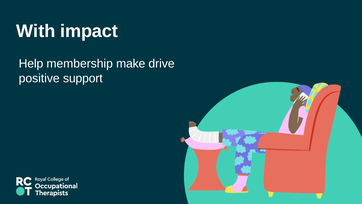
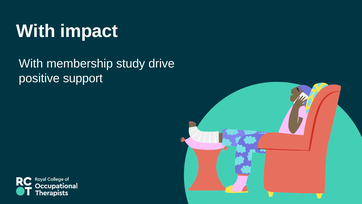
Help: Help -> With (31, 63)
make: make -> study (131, 63)
